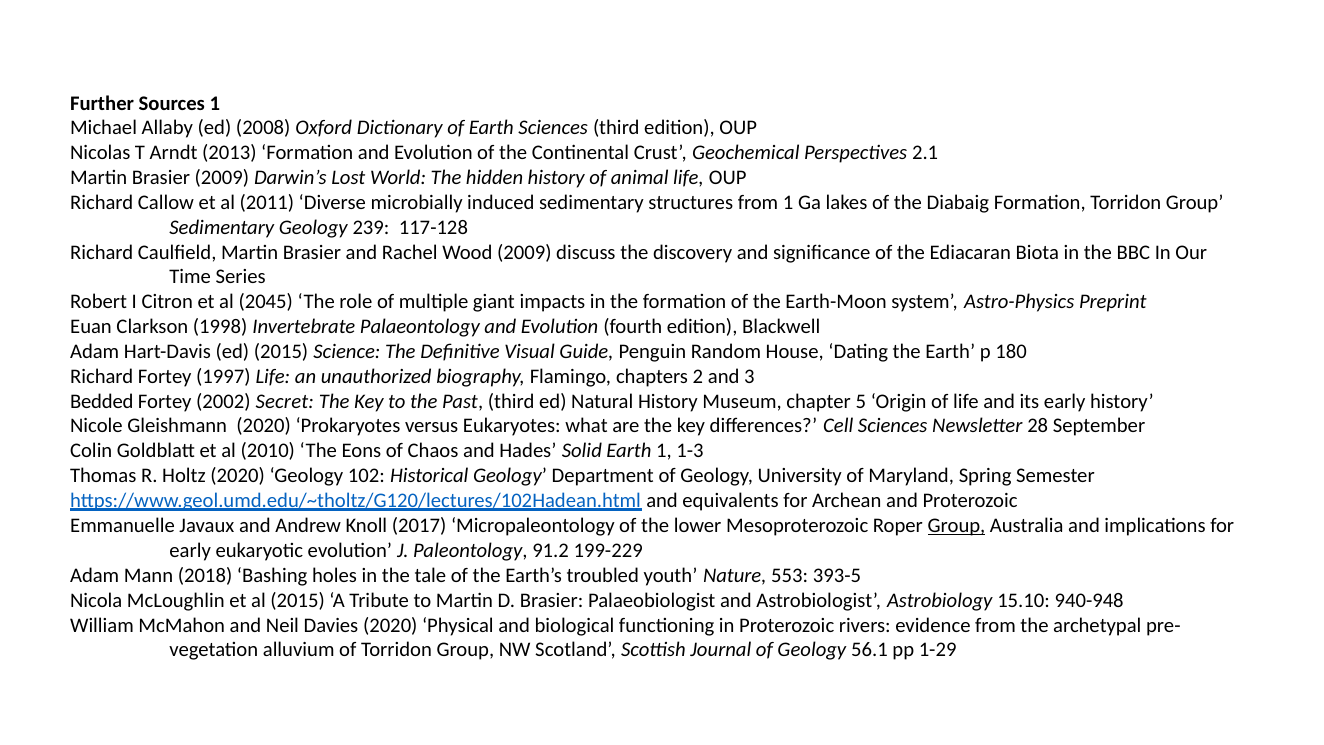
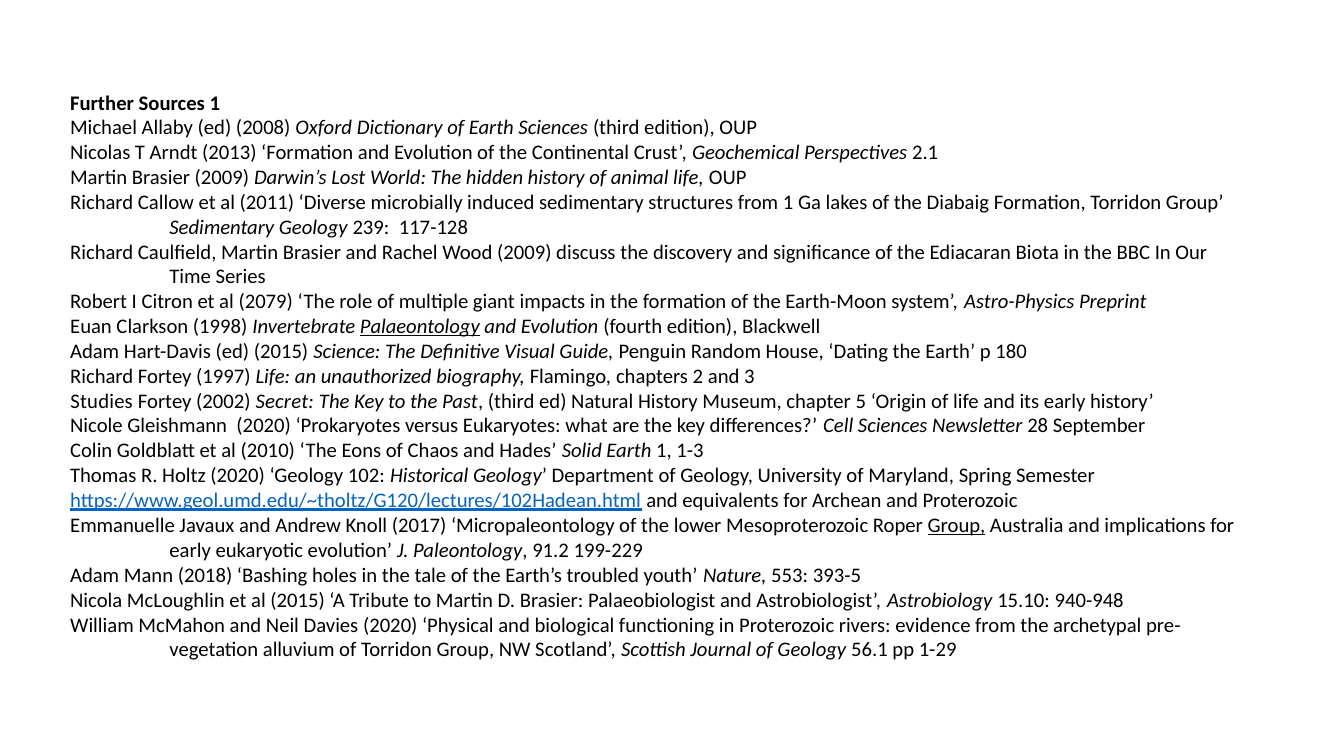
2045: 2045 -> 2079 (266, 302)
Palaeontology underline: none -> present (420, 327)
Bedded: Bedded -> Studies (102, 401)
